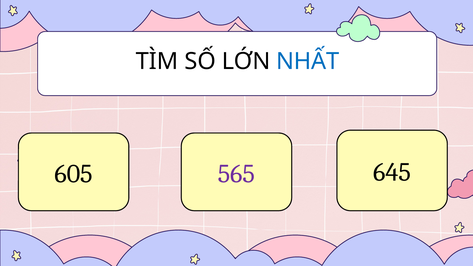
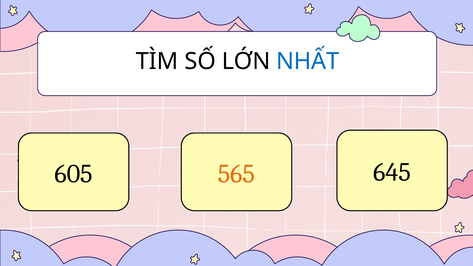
565 colour: purple -> orange (236, 174)
